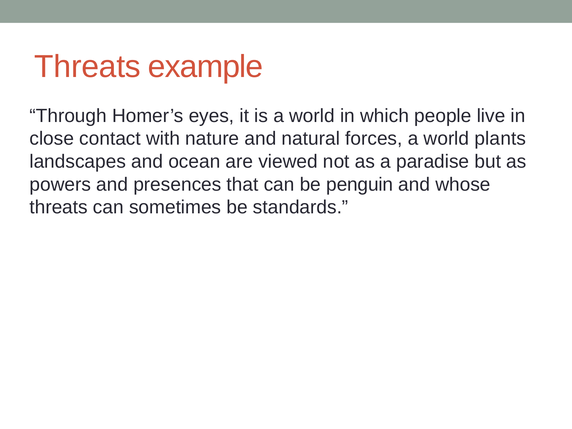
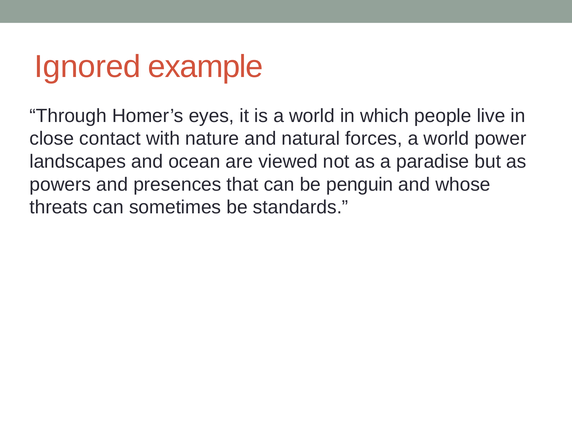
Threats: Threats -> Ignored (88, 67)
plants: plants -> power (500, 139)
